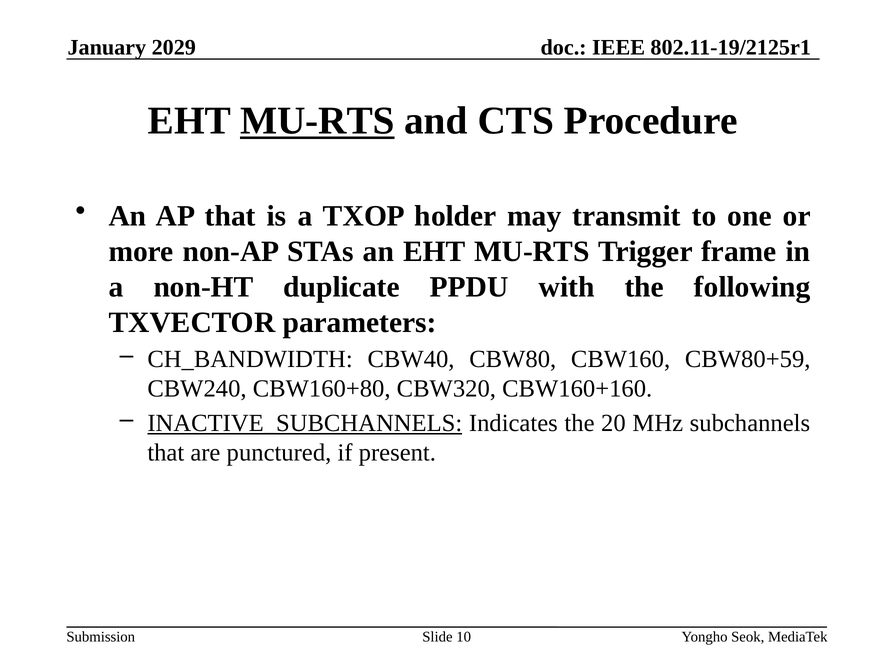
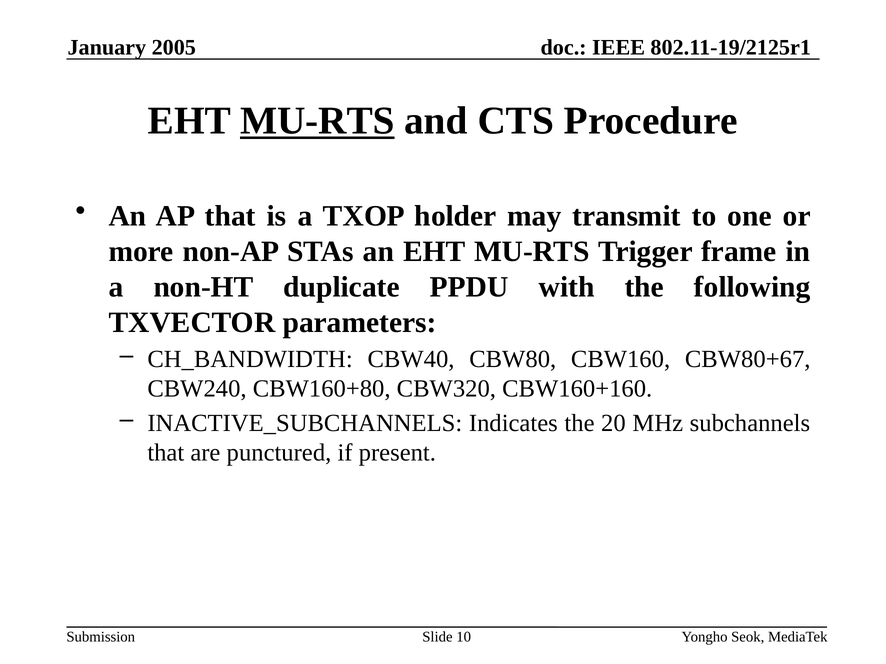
2029: 2029 -> 2005 (174, 47)
CBW80+59: CBW80+59 -> CBW80+67 (748, 360)
INACTIVE_SUBCHANNELS underline: present -> none (305, 424)
